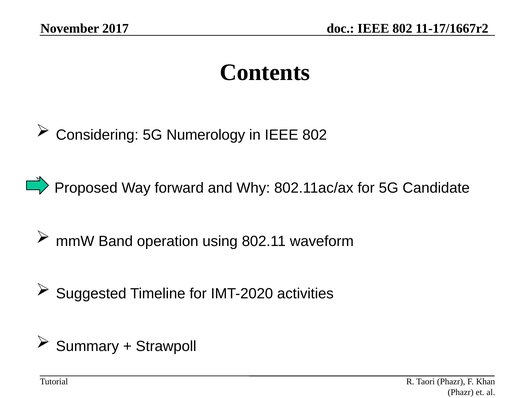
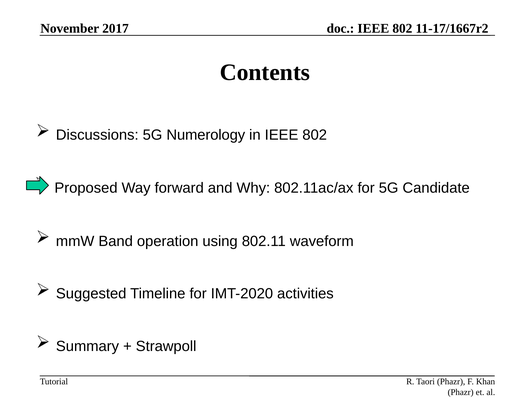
Considering: Considering -> Discussions (97, 135)
